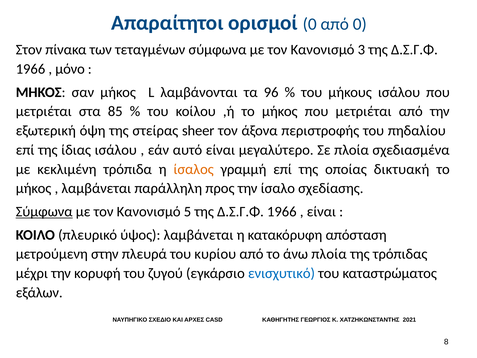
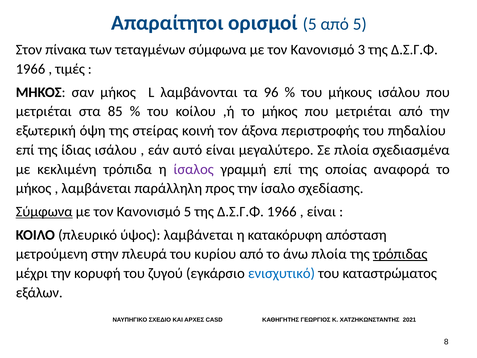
ορισμοί 0: 0 -> 5 (310, 24)
από 0: 0 -> 5 (360, 24)
μόνο: μόνο -> τιμές (70, 69)
sheer: sheer -> κοινή (198, 131)
ίσαλος colour: orange -> purple (194, 169)
δικτυακή: δικτυακή -> αναφορά (402, 169)
τρόπιδας underline: none -> present (400, 254)
